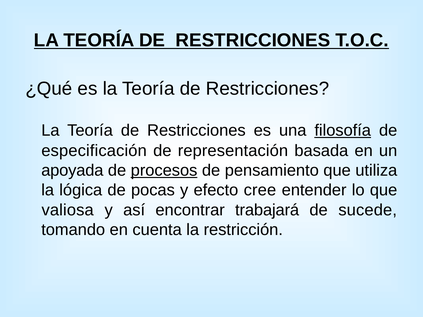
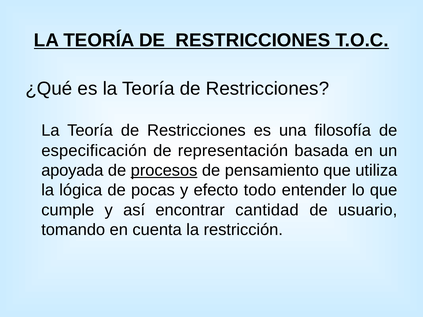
filosofía underline: present -> none (343, 131)
cree: cree -> todo (260, 190)
valiosa: valiosa -> cumple (68, 210)
trabajará: trabajará -> cantidad (267, 210)
sucede: sucede -> usuario (368, 210)
